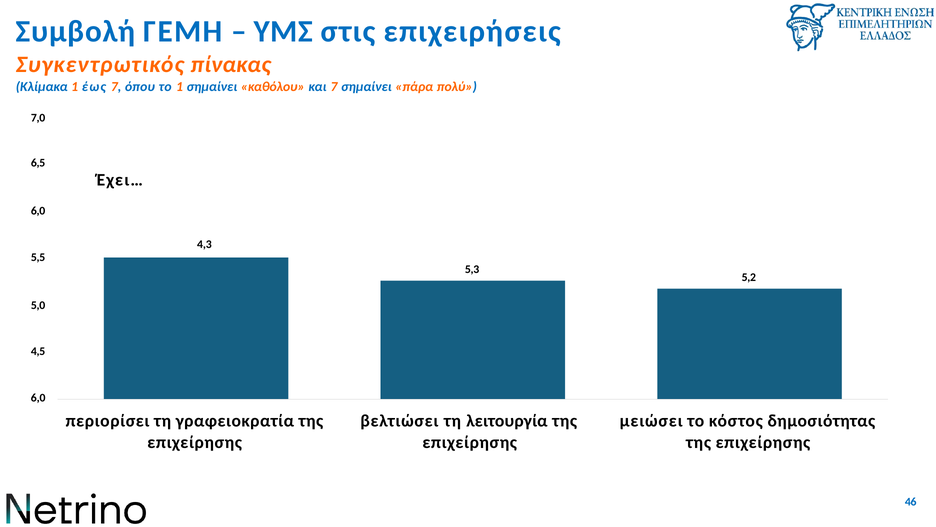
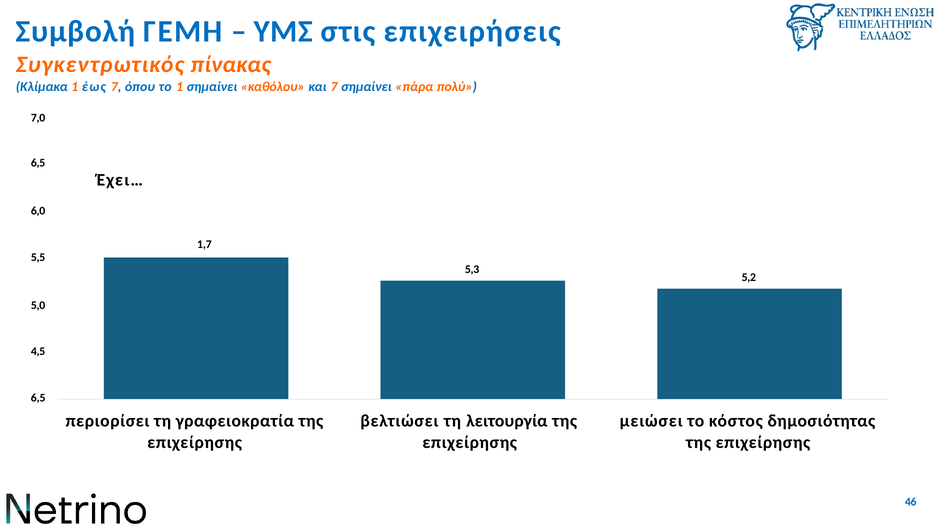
4,3: 4,3 -> 1,7 (204, 244)
6,0: 6,0 -> 6,5 (38, 397)
